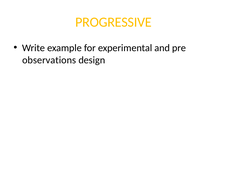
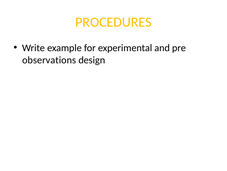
PROGRESSIVE: PROGRESSIVE -> PROCEDURES (113, 22)
